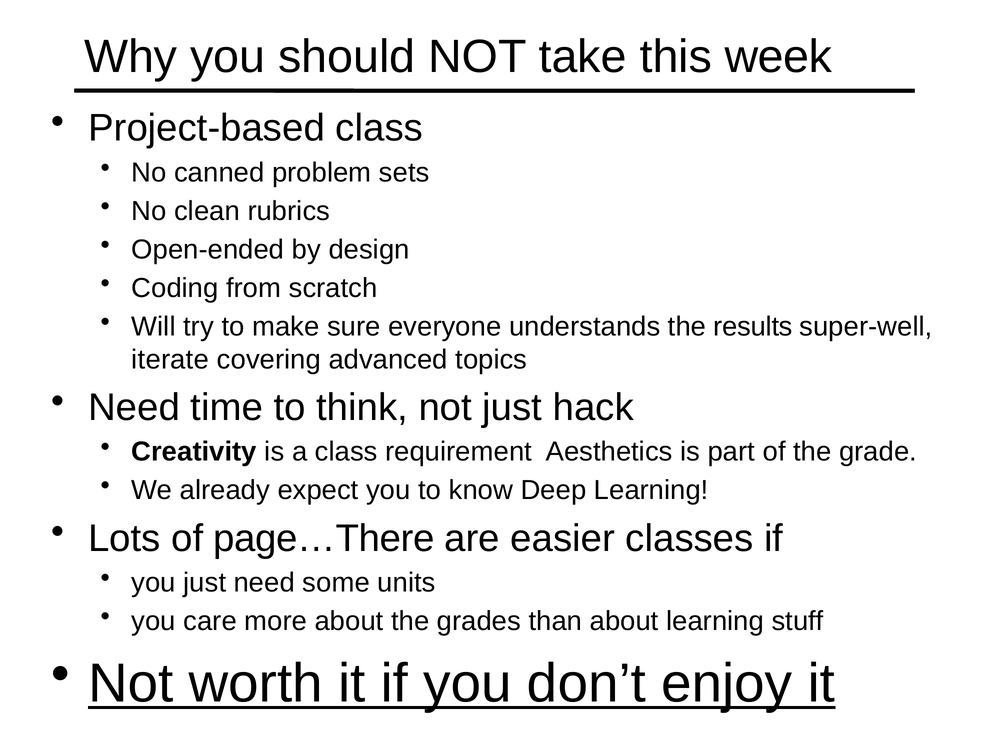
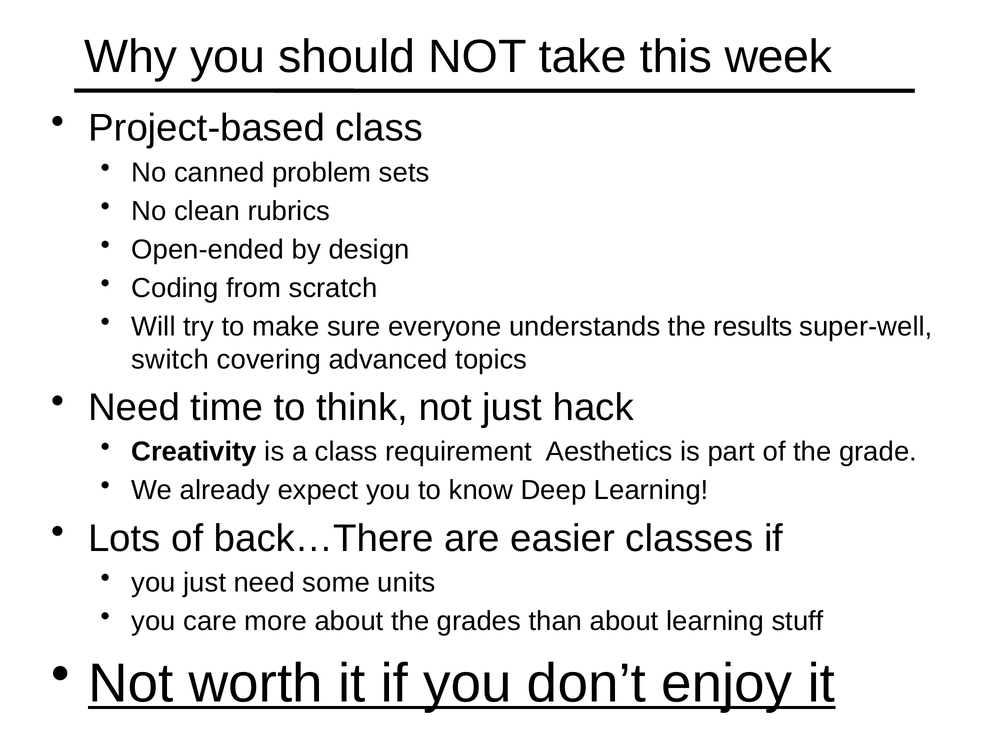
iterate: iterate -> switch (170, 359)
page…There: page…There -> back…There (324, 538)
